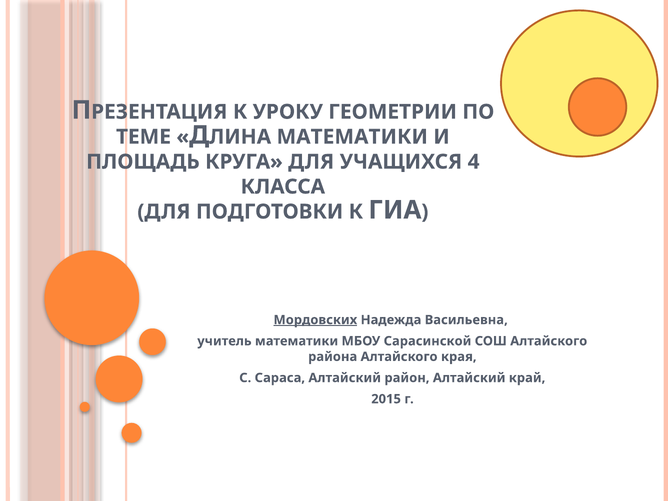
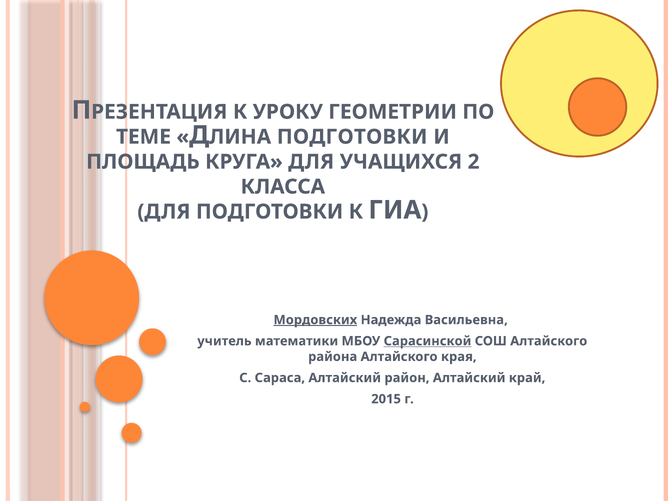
МАТЕМАТИКИ: МАТЕМАТИКИ -> ПОДГОТОВКИ (352, 137)
4: 4 -> 2 (474, 162)
Сарасинской underline: none -> present (428, 341)
